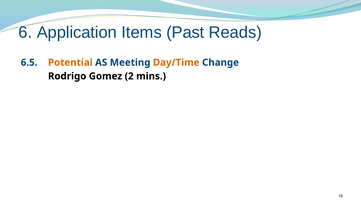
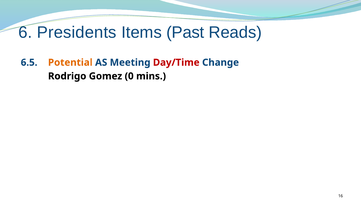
Application: Application -> Presidents (77, 32)
Day/Time colour: orange -> red (176, 62)
2: 2 -> 0 (129, 76)
